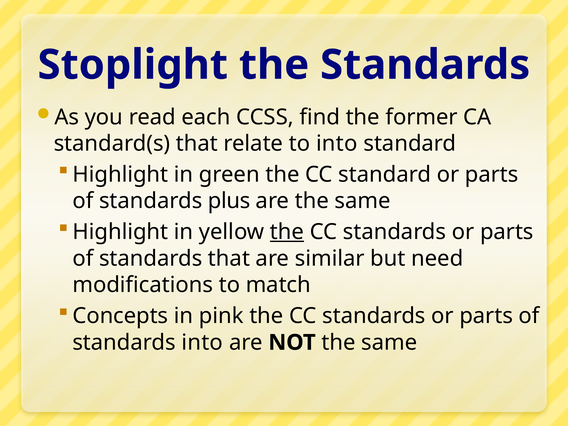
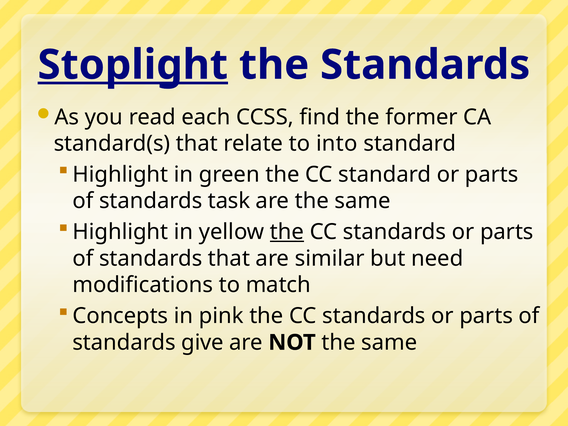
Stoplight underline: none -> present (133, 65)
plus: plus -> task (229, 201)
standards into: into -> give (202, 342)
